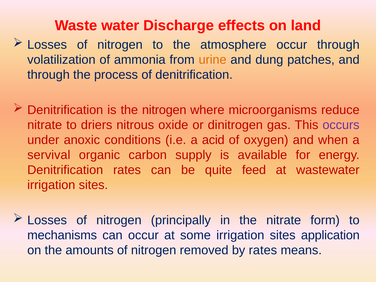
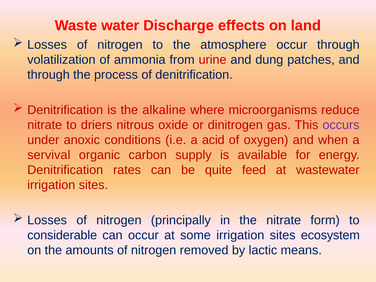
urine colour: orange -> red (213, 60)
the nitrogen: nitrogen -> alkaline (164, 110)
mechanisms: mechanisms -> considerable (62, 235)
application: application -> ecosystem (330, 235)
by rates: rates -> lactic (263, 250)
